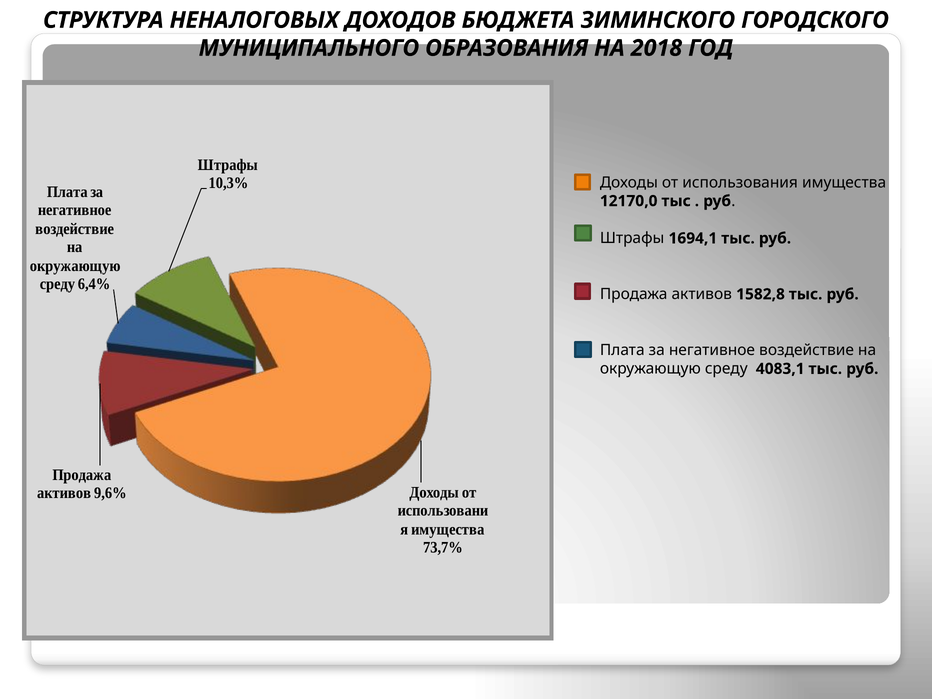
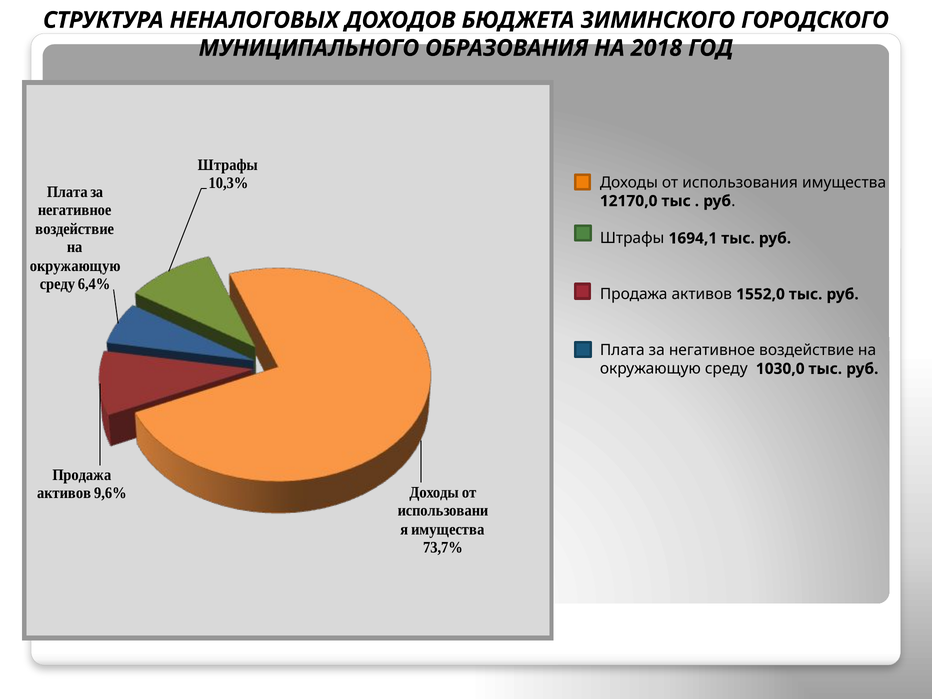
1582,8: 1582,8 -> 1552,0 (761, 294)
4083,1: 4083,1 -> 1030,0 (780, 369)
